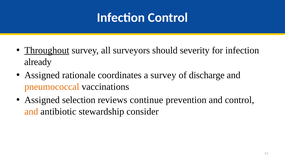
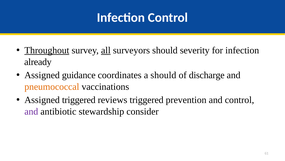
all underline: none -> present (106, 50)
rationale: rationale -> guidance (79, 75)
a survey: survey -> should (163, 75)
Assigned selection: selection -> triggered (79, 100)
reviews continue: continue -> triggered (147, 100)
and colour: orange -> purple (31, 111)
